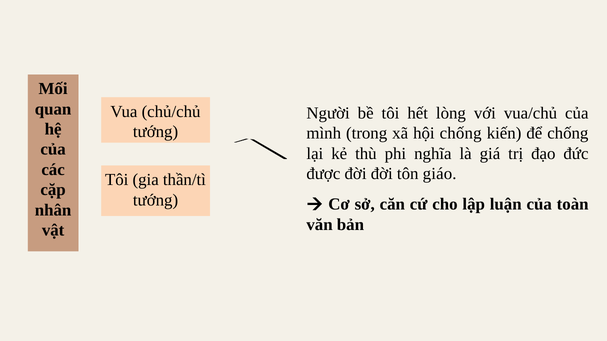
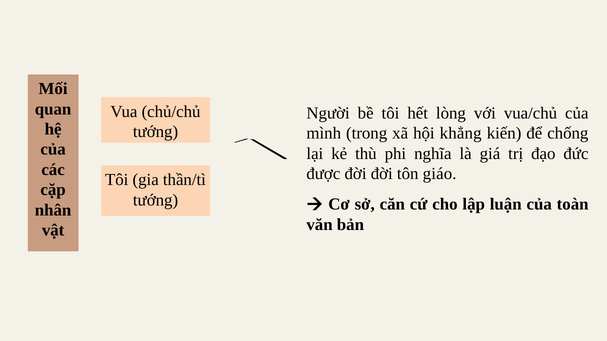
hội chống: chống -> khẳng (461, 134)
